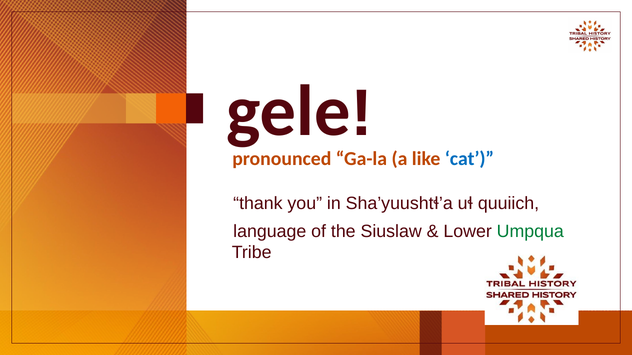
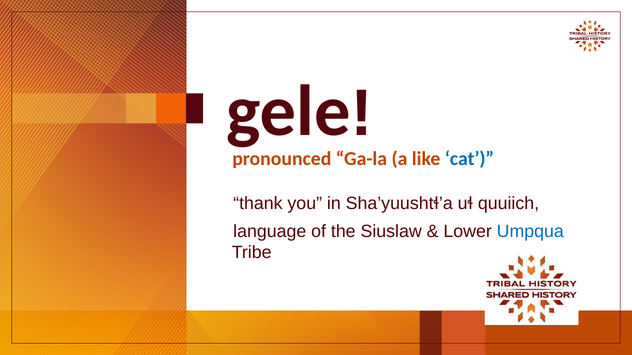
Umpqua colour: green -> blue (530, 232)
